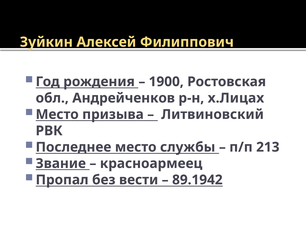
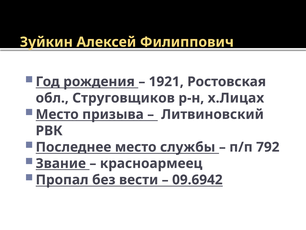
1900: 1900 -> 1921 (166, 82)
Андрейченков: Андрейченков -> Струговщиков (124, 98)
213: 213 -> 792 (268, 147)
89.1942: 89.1942 -> 09.6942 (197, 179)
